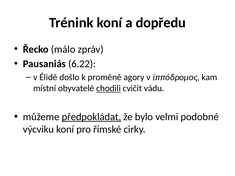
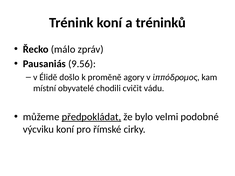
dopředu: dopředu -> tréninků (161, 23)
6.22: 6.22 -> 9.56 (82, 64)
chodili underline: present -> none (109, 88)
